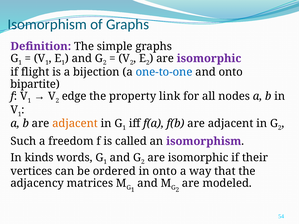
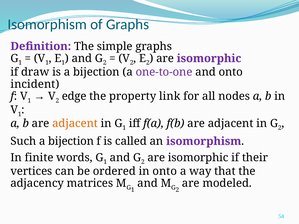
flight: flight -> draw (35, 72)
one-to-one colour: blue -> purple (164, 72)
bipartite: bipartite -> incident (35, 84)
Such a freedom: freedom -> bijection (71, 141)
kinds: kinds -> finite (39, 158)
